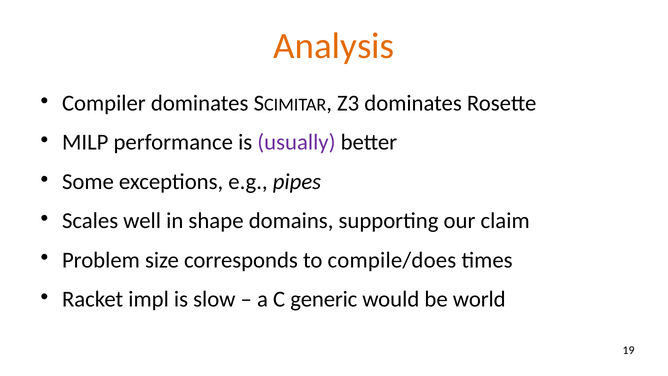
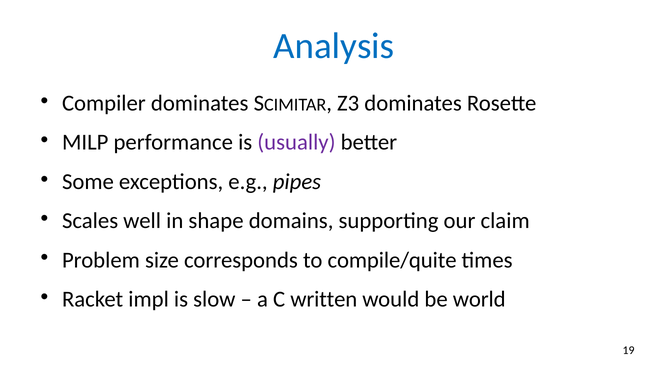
Analysis colour: orange -> blue (334, 46)
compile/does: compile/does -> compile/quite (392, 260)
generic: generic -> written (324, 299)
